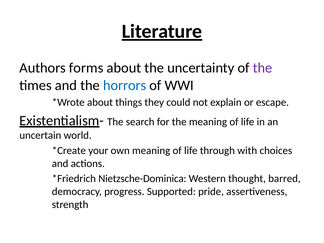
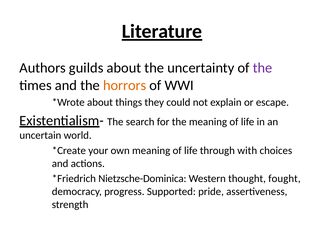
forms: forms -> guilds (86, 68)
horrors colour: blue -> orange (125, 85)
barred: barred -> fought (284, 179)
